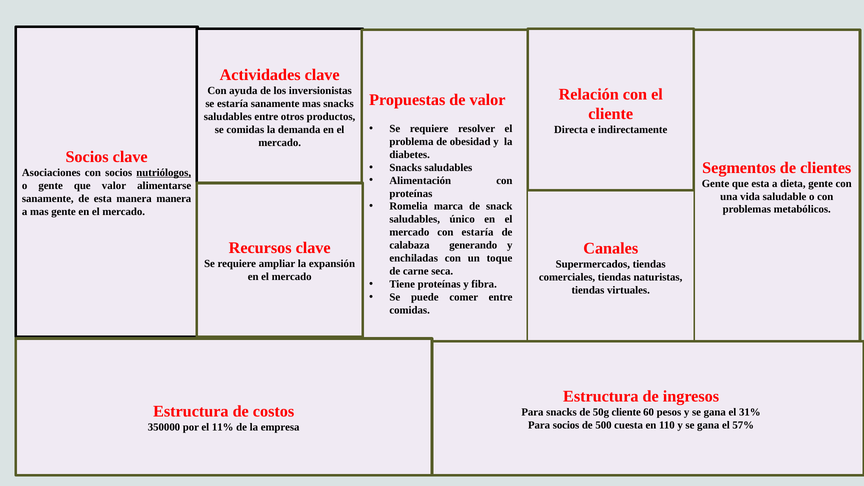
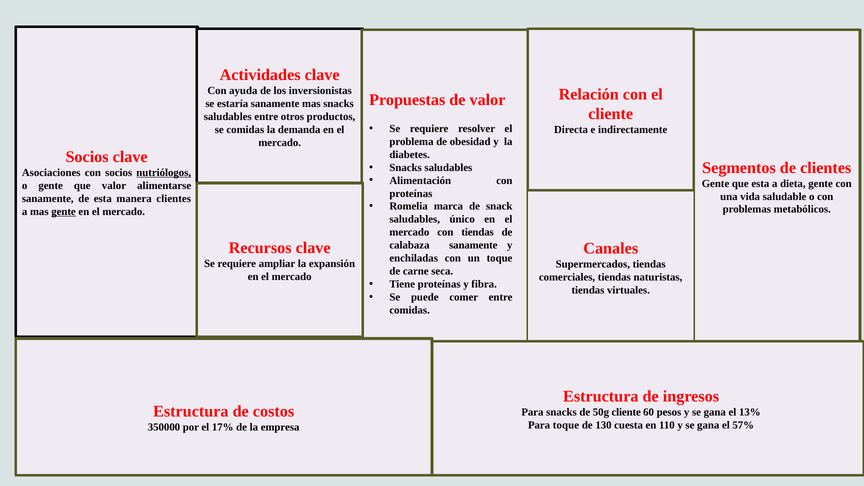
manera manera: manera -> clientes (174, 199)
gente underline: none -> present (64, 212)
con estaría: estaría -> tiendas (478, 232)
calabaza generando: generando -> sanamente (473, 245)
31%: 31% -> 13% (750, 412)
Para socios: socios -> toque (566, 425)
500: 500 -> 130 (603, 425)
11%: 11% -> 17% (223, 427)
